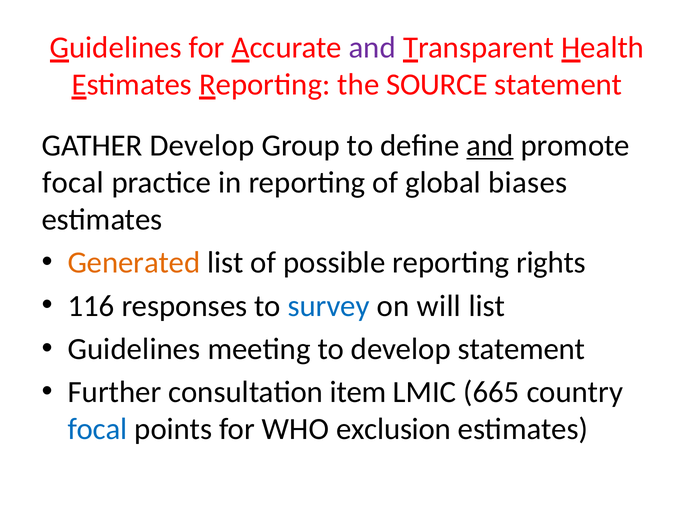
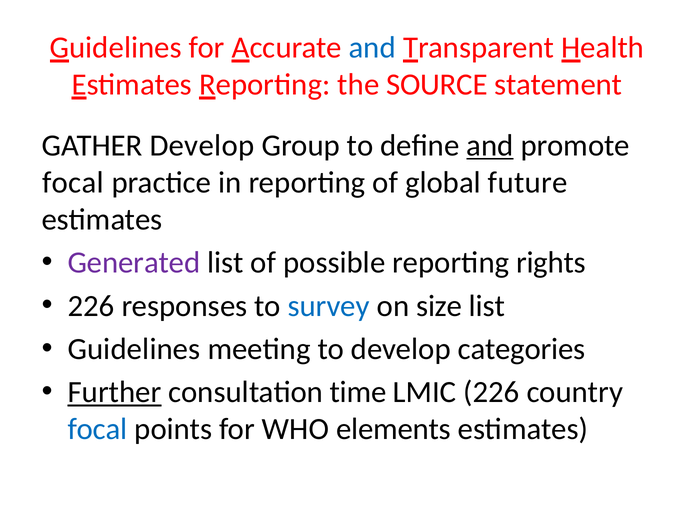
and colour: purple -> blue (372, 48)
biases: biases -> future (528, 183)
Generated colour: orange -> purple (134, 263)
116: 116 -> 226 (91, 306)
will: will -> size (439, 306)
develop statement: statement -> categories (522, 349)
Further underline: none -> present (115, 393)
item: item -> time (358, 393)
LMIC 665: 665 -> 226 (491, 393)
exclusion: exclusion -> elements (394, 430)
